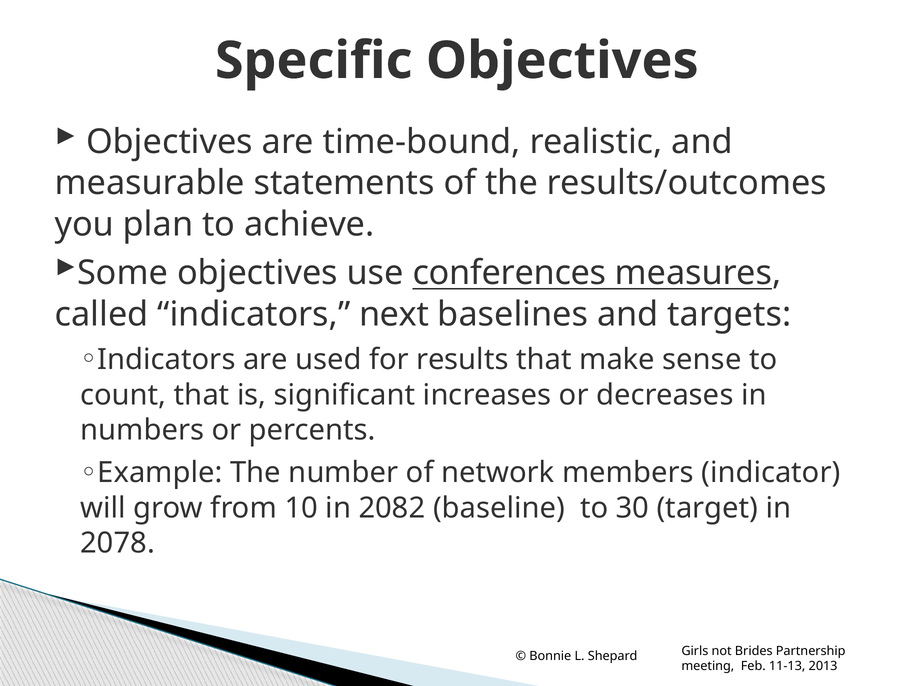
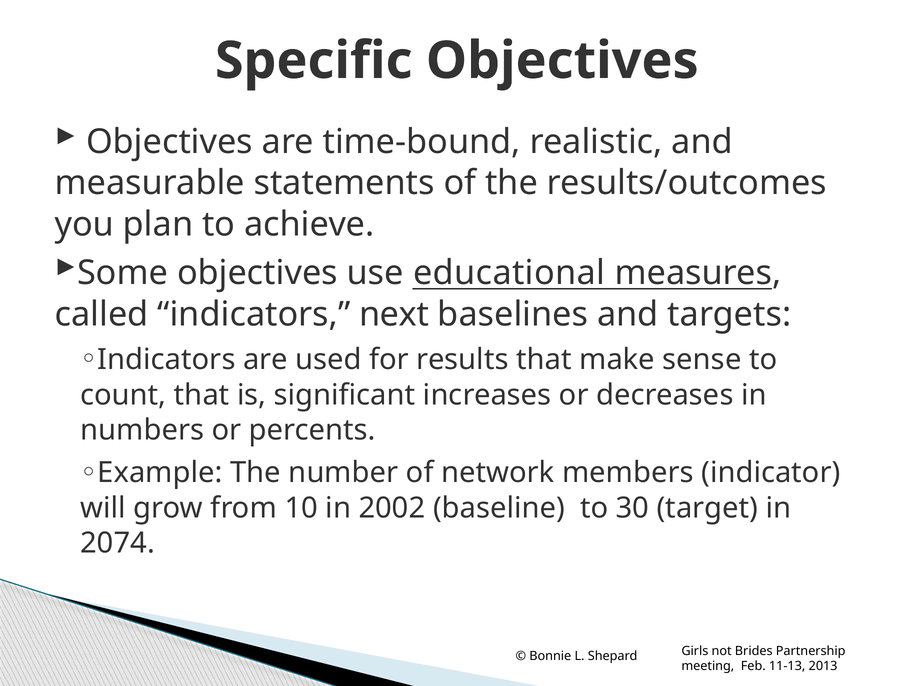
conferences: conferences -> educational (509, 273)
2082: 2082 -> 2002 (392, 508)
2078: 2078 -> 2074 (118, 543)
